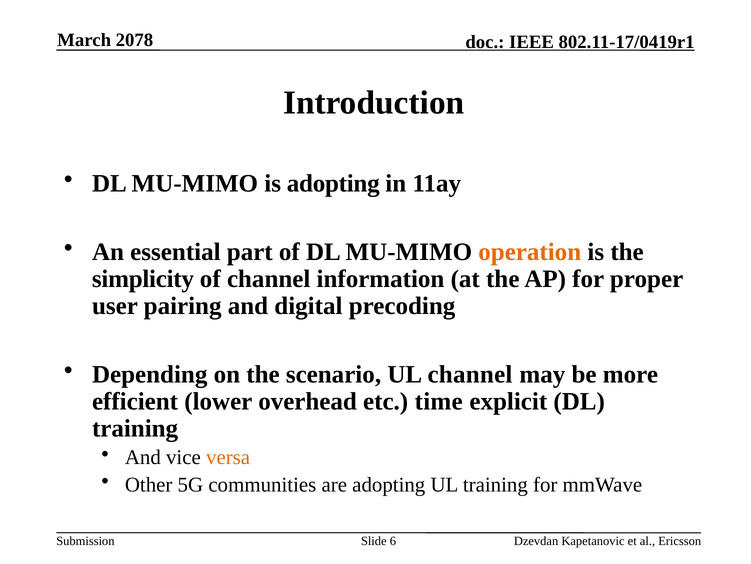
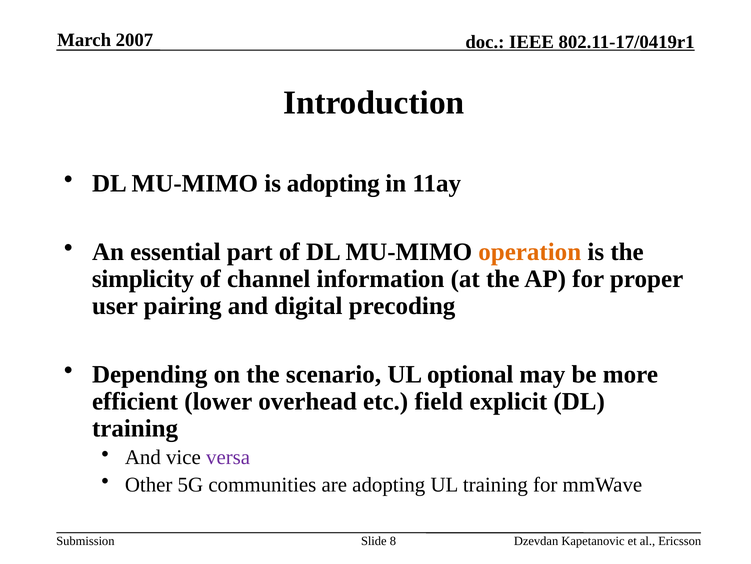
2078: 2078 -> 2007 (134, 40)
UL channel: channel -> optional (470, 374)
time: time -> field (439, 401)
versa colour: orange -> purple (228, 457)
6: 6 -> 8 (393, 540)
